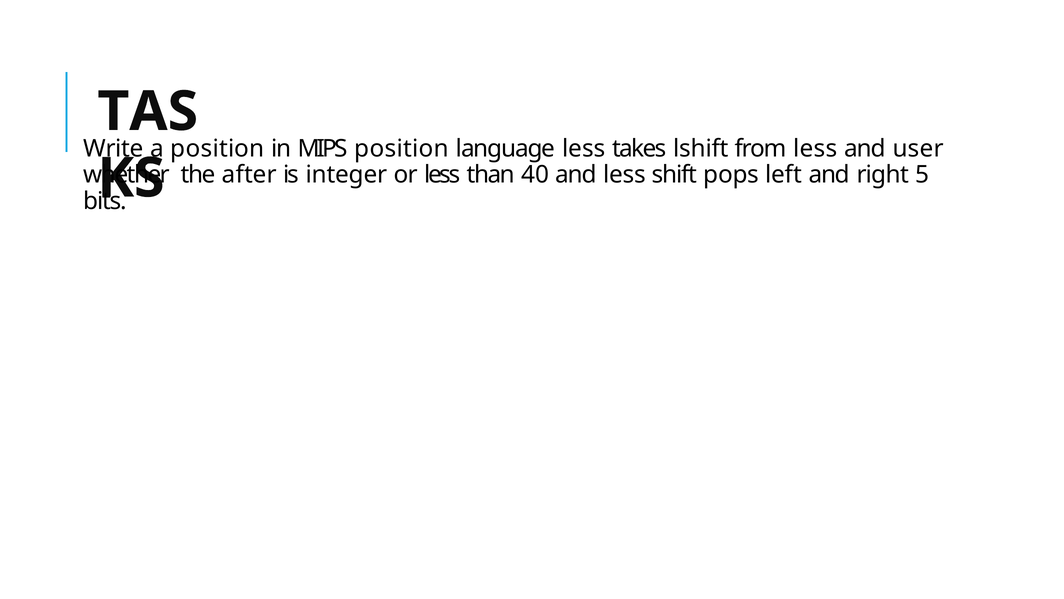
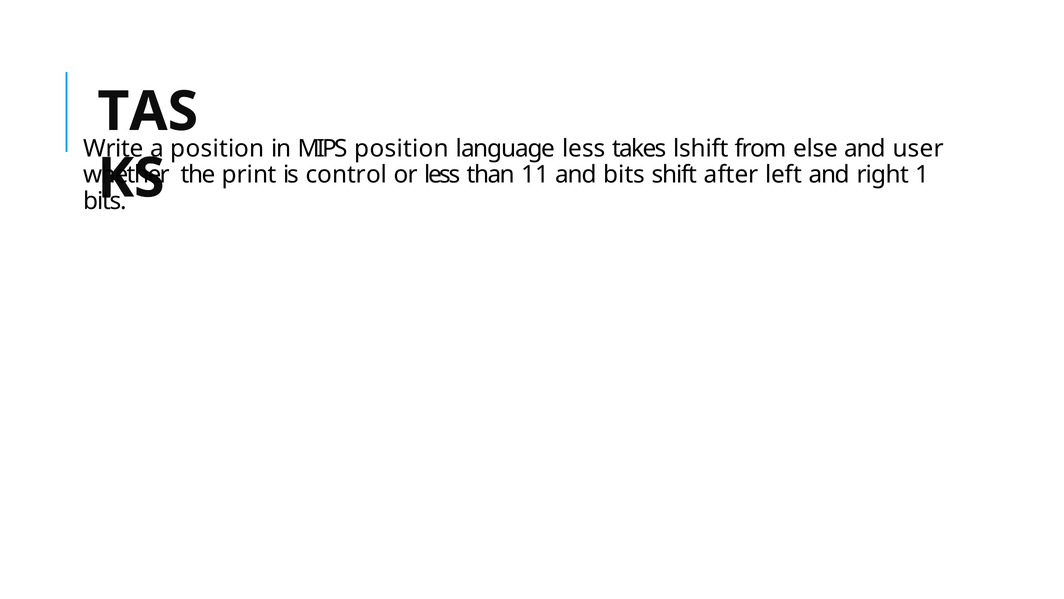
from less: less -> else (816, 148)
after: after -> print (249, 175)
integer: integer -> control (346, 175)
40: 40 -> 11 (535, 175)
and less: less -> bits (624, 175)
pops: pops -> after (731, 175)
5: 5 -> 1 (922, 175)
